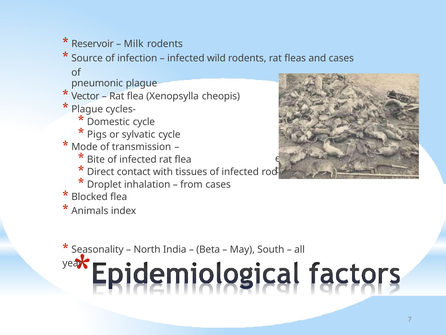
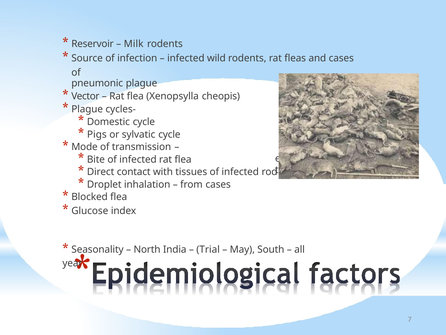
Animals: Animals -> Glucose (90, 211)
Beta: Beta -> Trial (208, 249)
